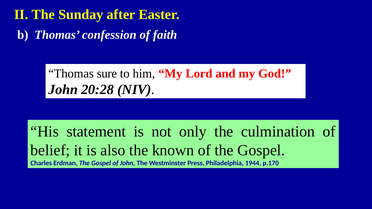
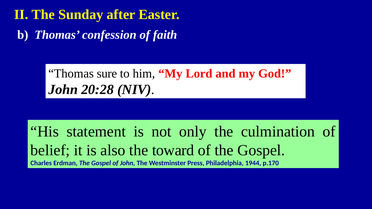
known: known -> toward (173, 150)
